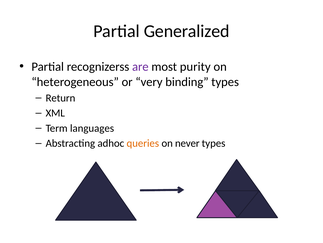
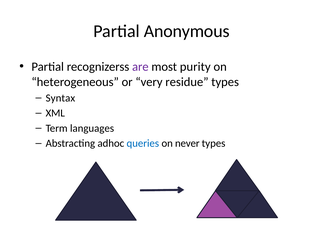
Generalized: Generalized -> Anonymous (187, 31)
binding: binding -> residue (187, 82)
Return: Return -> Syntax (60, 98)
queries colour: orange -> blue (143, 143)
